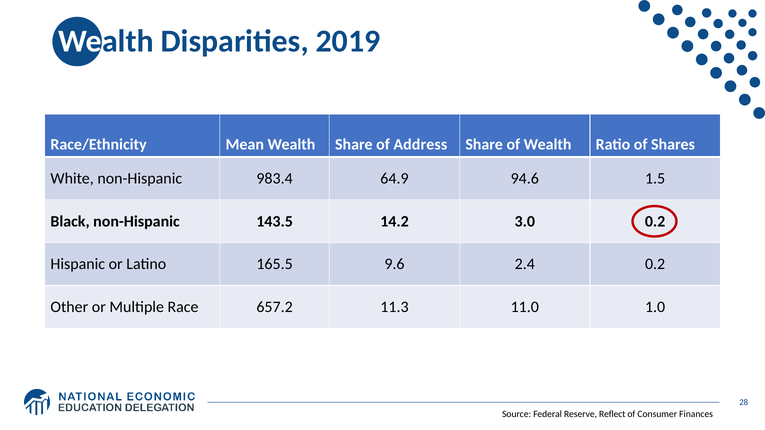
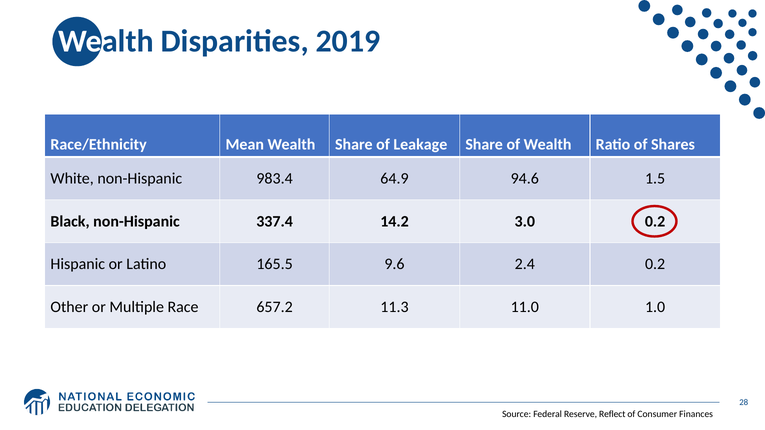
Address: Address -> Leakage (420, 145)
143.5: 143.5 -> 337.4 (275, 222)
